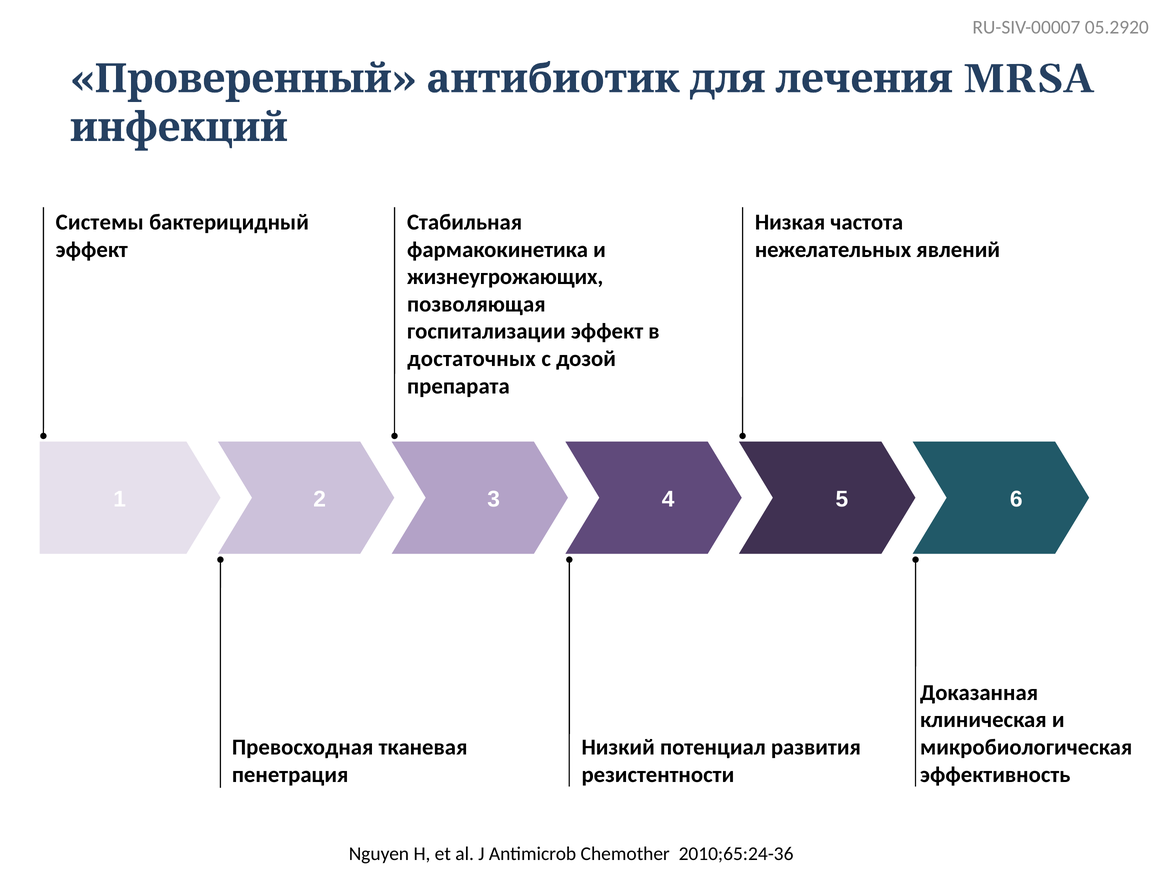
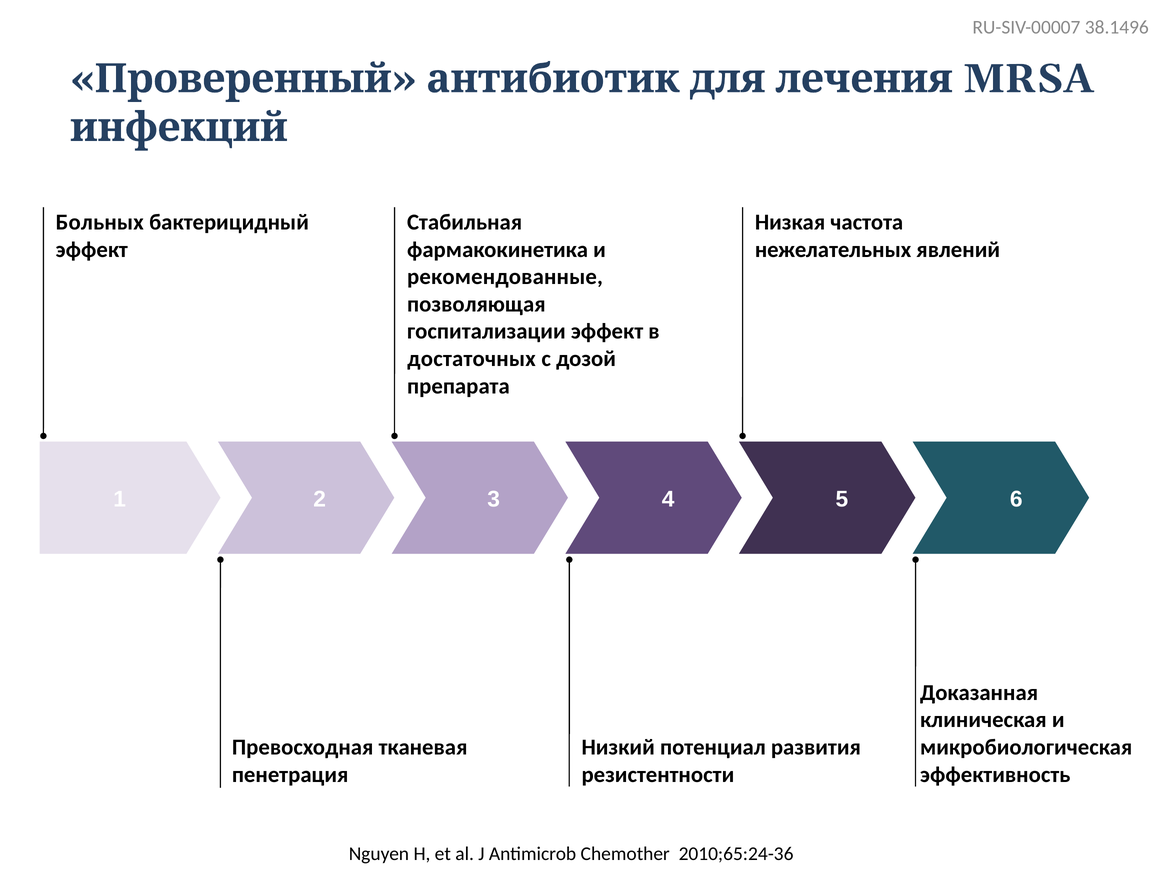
05.2920: 05.2920 -> 38.1496 (1117, 27)
Системы: Системы -> Больных (100, 223)
жизнеугрожающих: жизнеугрожающих -> рекомендованные (505, 277)
